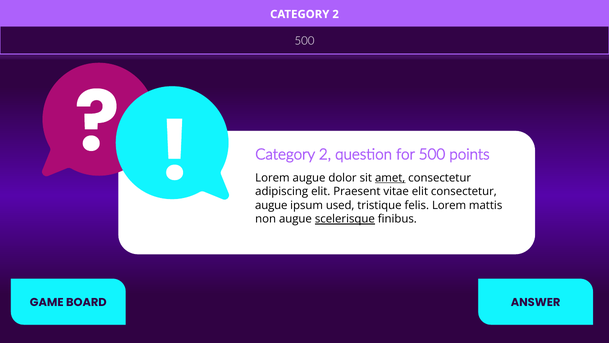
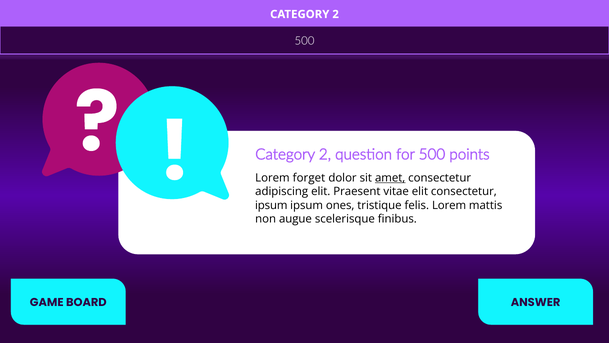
Lorem augue: augue -> forget (309, 178)
augue: augue -> ipsum (271, 205)
used: used -> ones (340, 205)
scelerisque underline: present -> none (345, 219)
